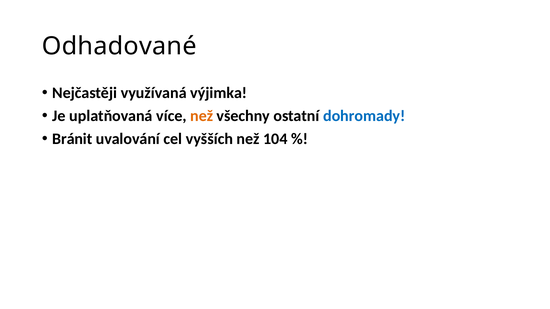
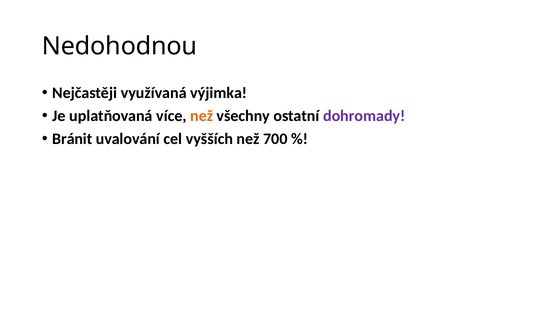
Odhadované: Odhadované -> Nedohodnou (119, 46)
dohromady colour: blue -> purple (364, 116)
104: 104 -> 700 (275, 139)
